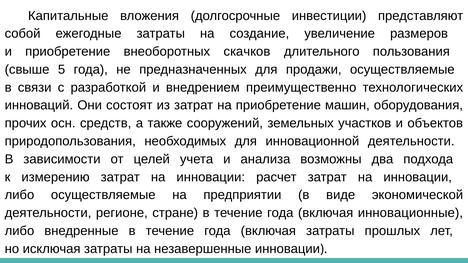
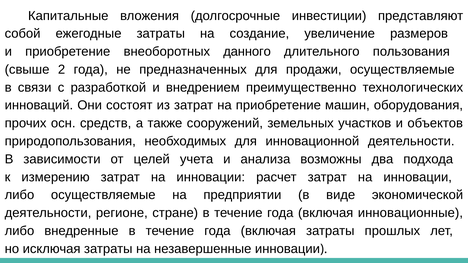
скачков: скачков -> данного (247, 52)
5: 5 -> 2 (62, 70)
